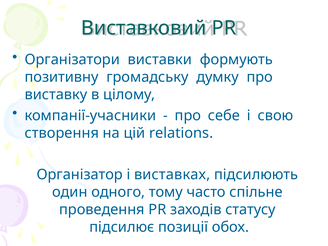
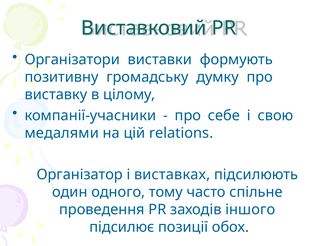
створення: створення -> медалями (62, 133)
статусу: статусу -> іншого (250, 210)
